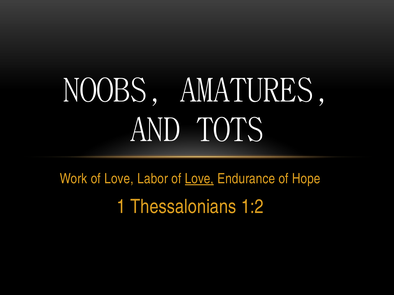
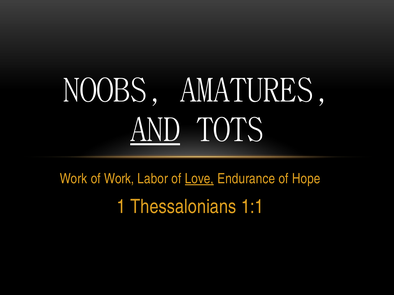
AND underline: none -> present (155, 130)
Work of Love: Love -> Work (119, 179)
1:2: 1:2 -> 1:1 (252, 207)
